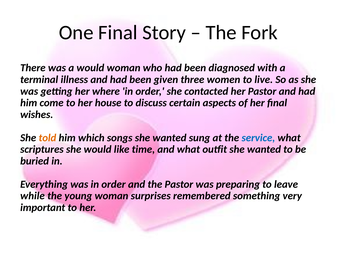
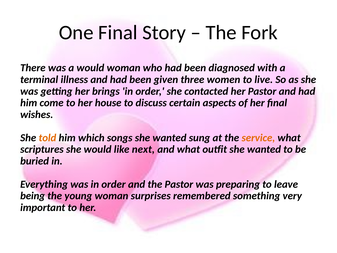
where: where -> brings (106, 91)
service colour: blue -> orange (258, 138)
time: time -> next (143, 149)
while: while -> being (33, 196)
